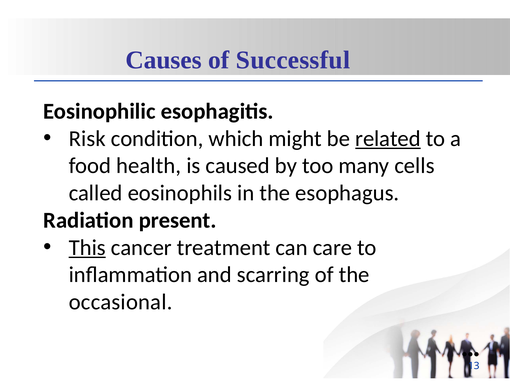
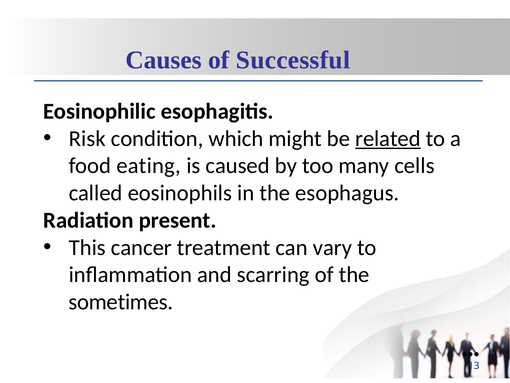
health: health -> eating (149, 166)
This underline: present -> none (87, 247)
care: care -> vary (332, 247)
occasional: occasional -> sometimes (121, 302)
